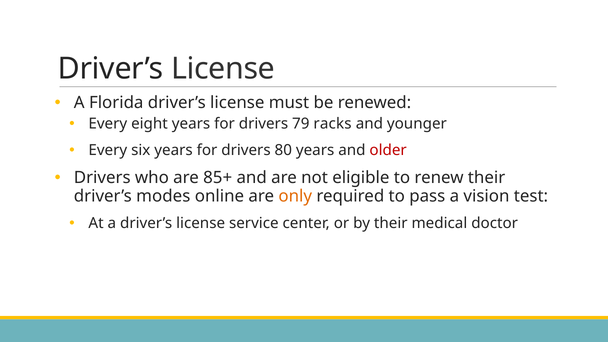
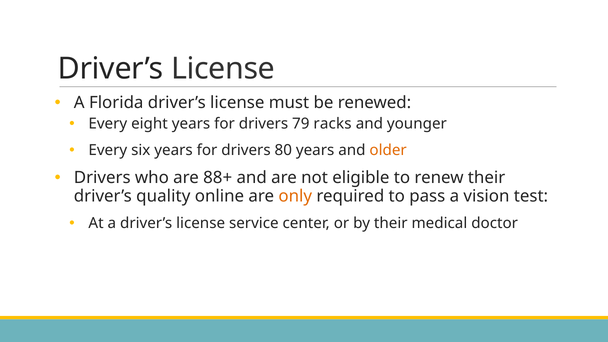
older colour: red -> orange (388, 150)
85+: 85+ -> 88+ (218, 178)
modes: modes -> quality (163, 196)
